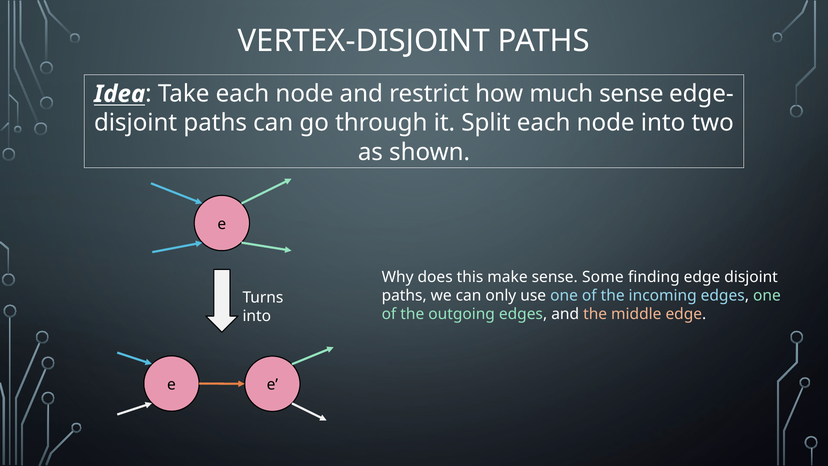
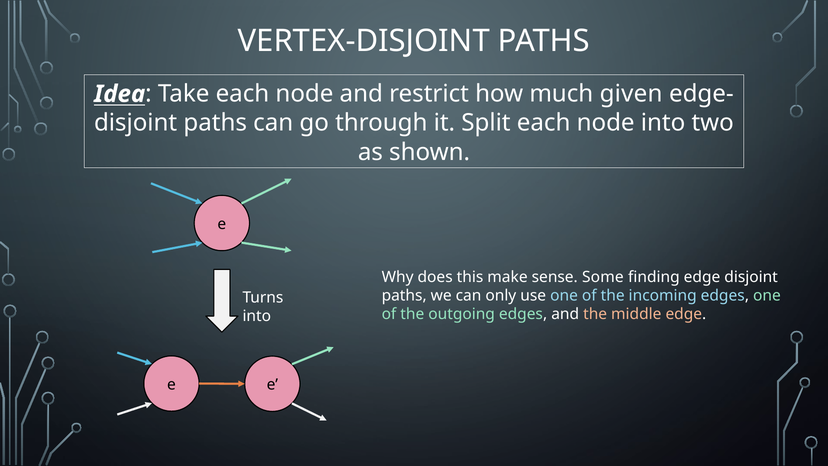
much sense: sense -> given (631, 94)
